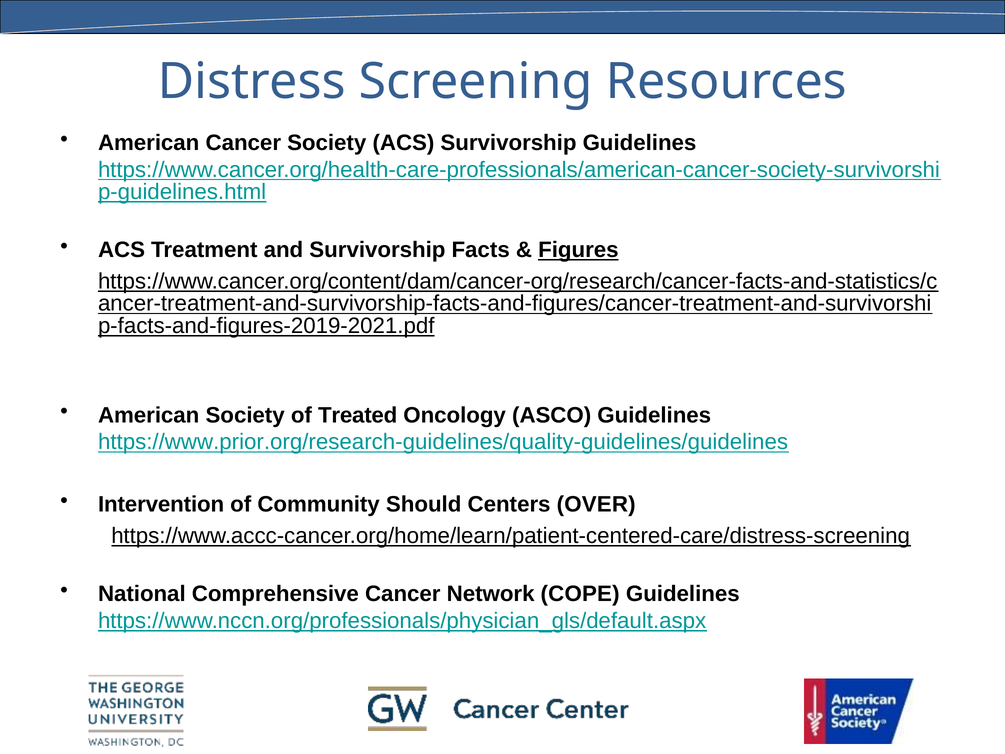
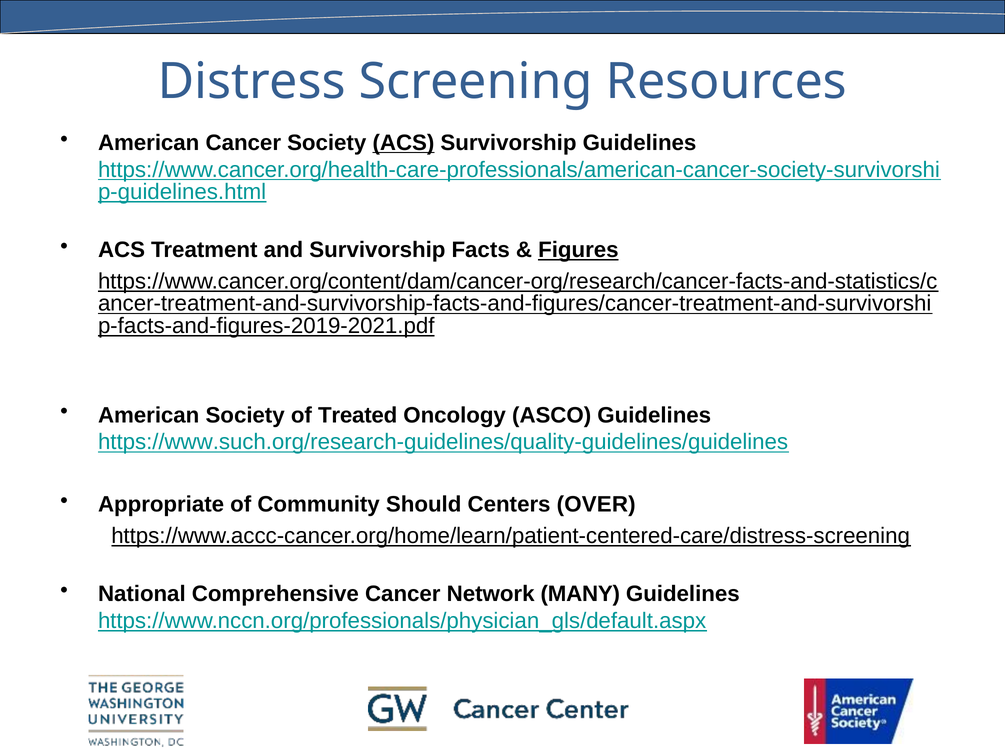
ACS underline: none -> present (403, 143)
https://www.prior.org/research-guidelines/quality-guidelines/guidelines: https://www.prior.org/research-guidelines/quality-guidelines/guidelines -> https://www.such.org/research-guidelines/quality-guidelines/guidelines (443, 442)
Intervention: Intervention -> Appropriate (161, 504)
COPE: COPE -> MANY (580, 594)
